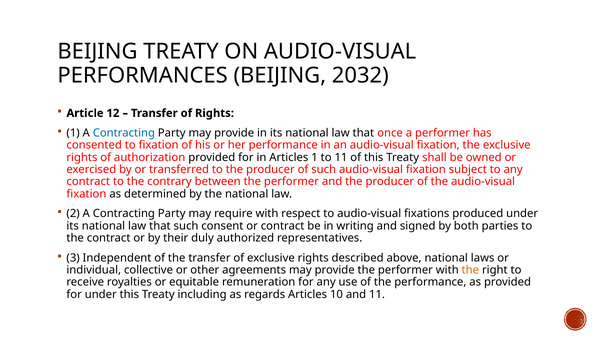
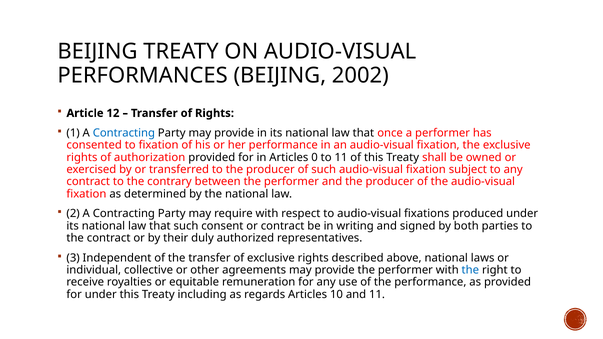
2032: 2032 -> 2002 (360, 76)
Articles 1: 1 -> 0 (315, 157)
the colour: orange -> blue (470, 270)
